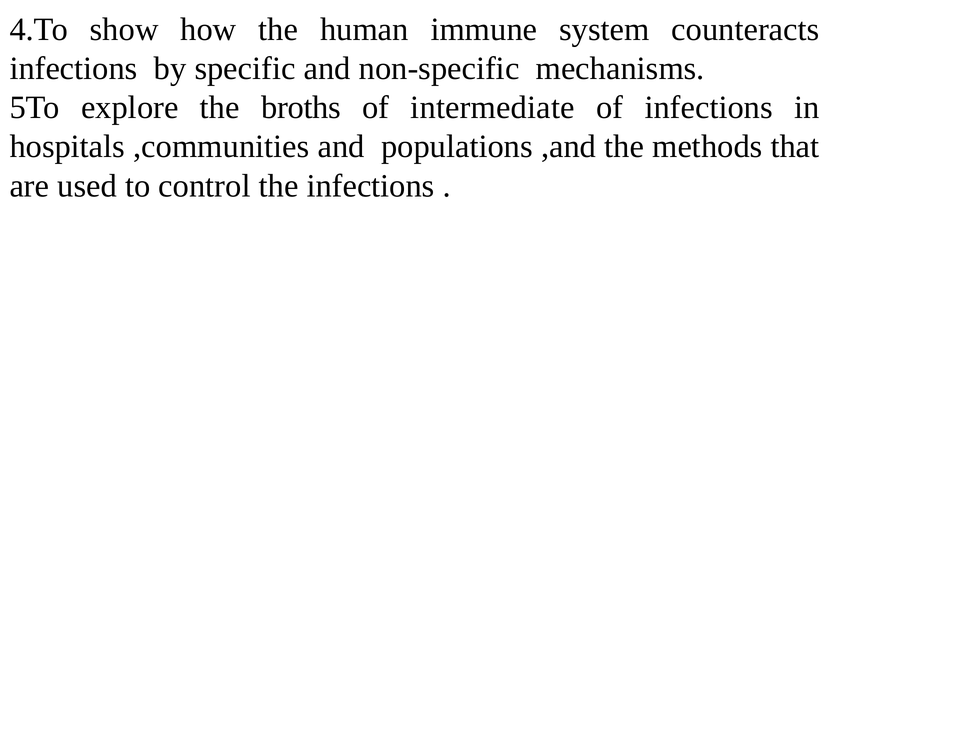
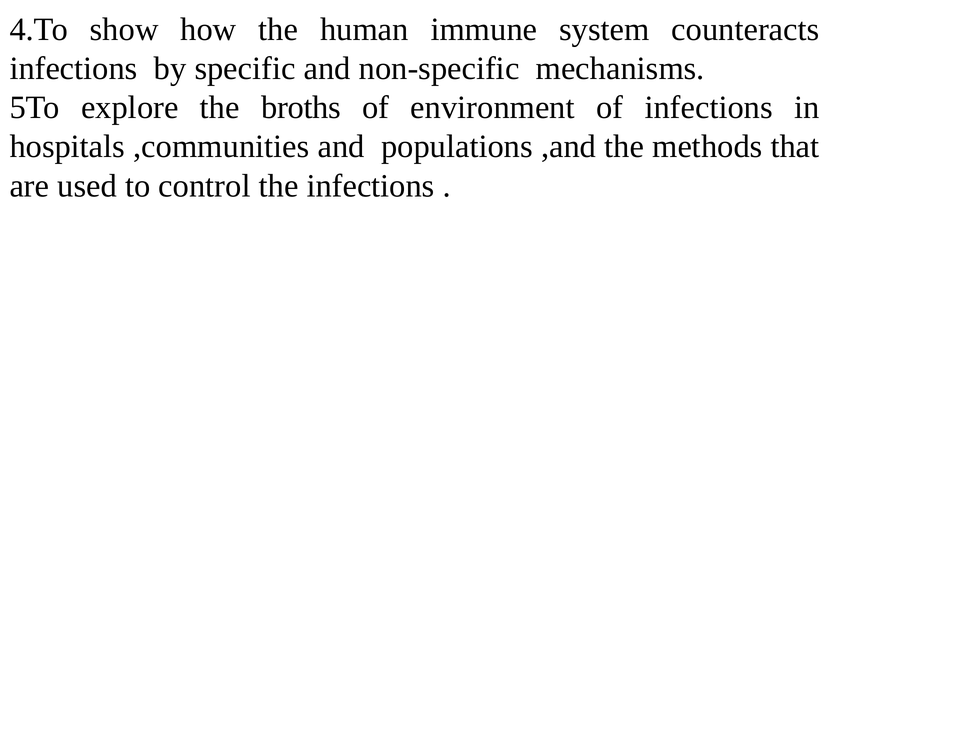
intermediate: intermediate -> environment (493, 108)
